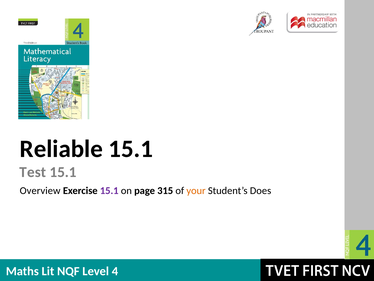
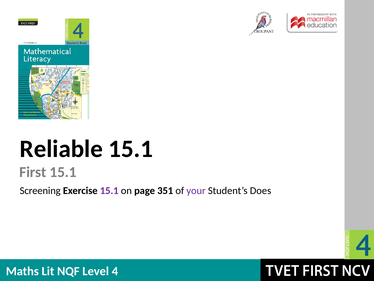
Test: Test -> First (33, 172)
Overview: Overview -> Screening (40, 190)
315: 315 -> 351 (165, 190)
your colour: orange -> purple (196, 190)
